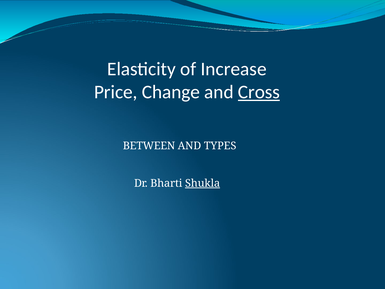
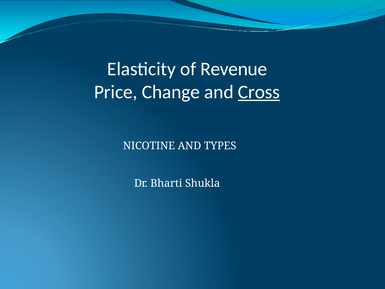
Increase: Increase -> Revenue (234, 69)
BETWEEN: BETWEEN -> NICOTINE (149, 146)
Shukla underline: present -> none (203, 183)
